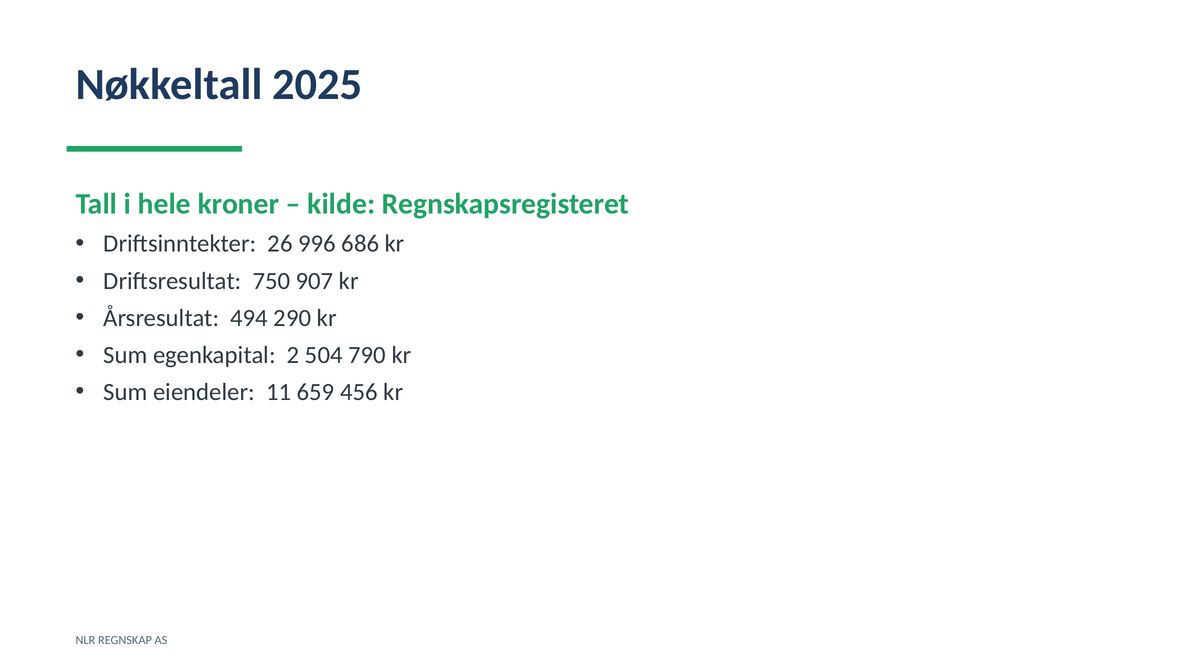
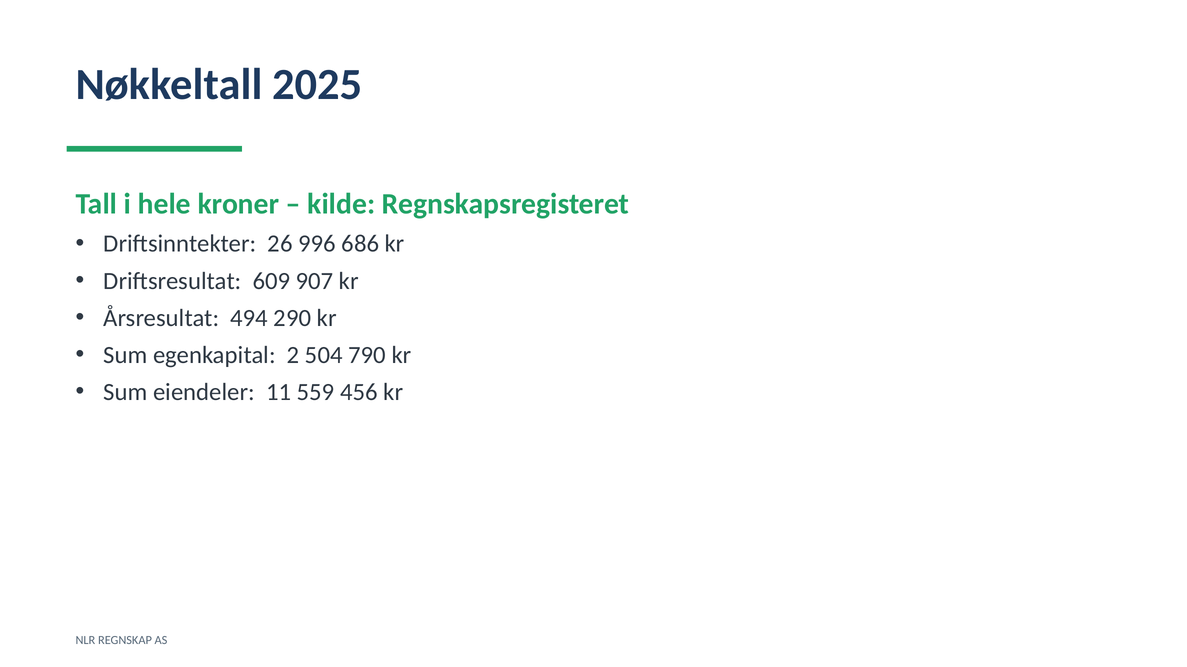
750: 750 -> 609 (271, 281)
659: 659 -> 559 (316, 393)
